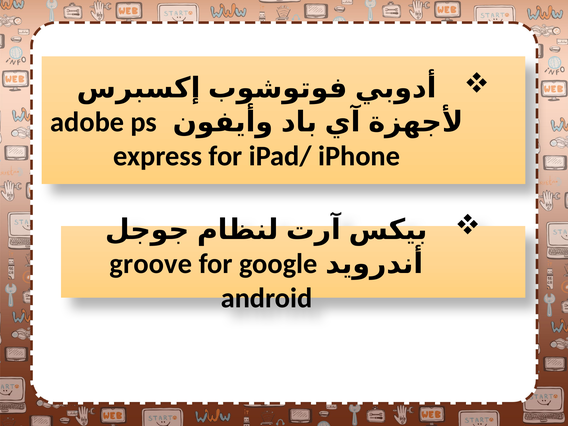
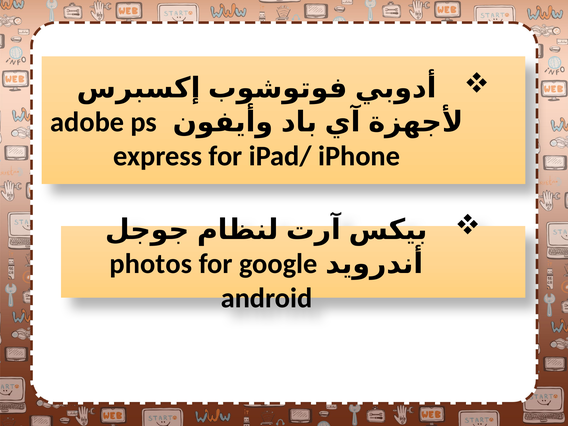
groove: groove -> photos (151, 264)
